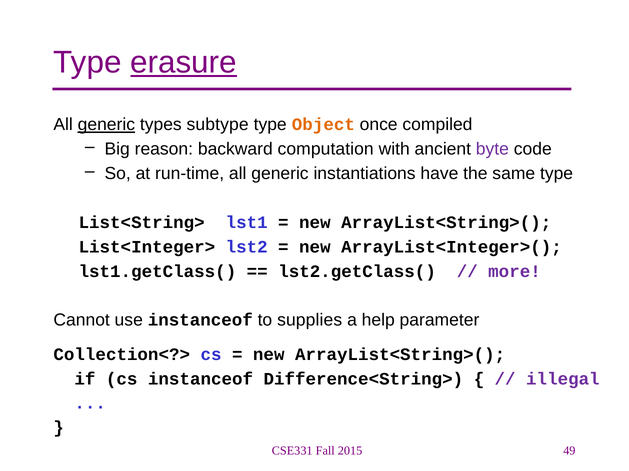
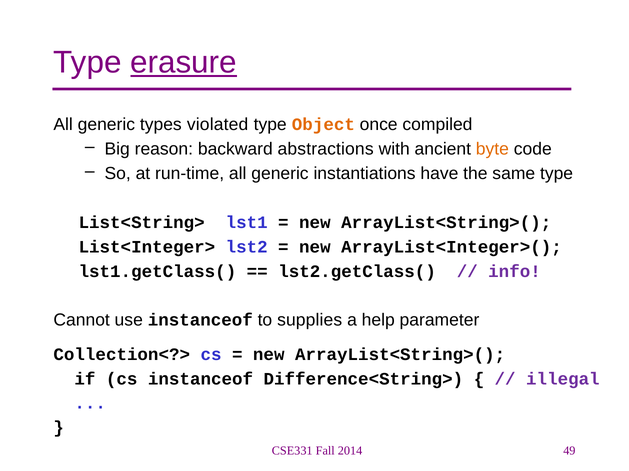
generic underline: present -> none (106, 125)
subtype: subtype -> violated (218, 125)
computation: computation -> abstractions (326, 149)
byte colour: purple -> orange (492, 149)
more: more -> info (515, 272)
2015: 2015 -> 2014 (350, 452)
